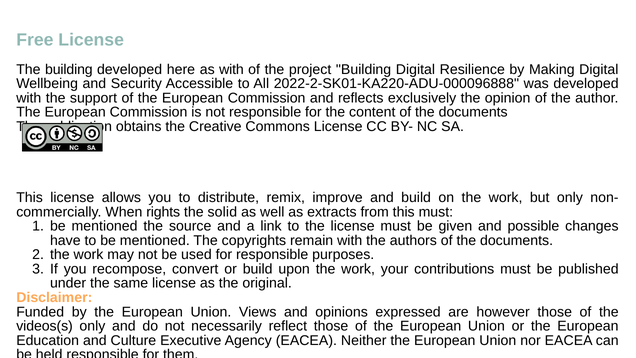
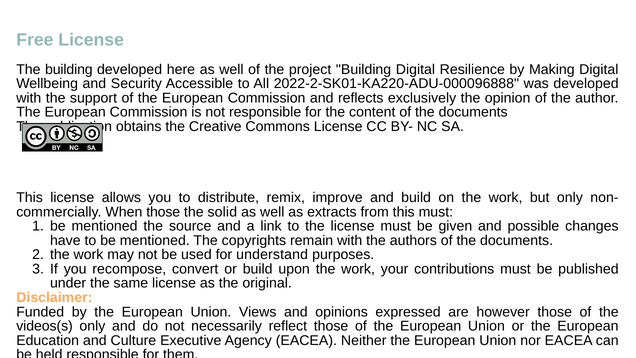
here as with: with -> well (231, 69)
When rights: rights -> those (163, 212)
for responsible: responsible -> understand (272, 255)
